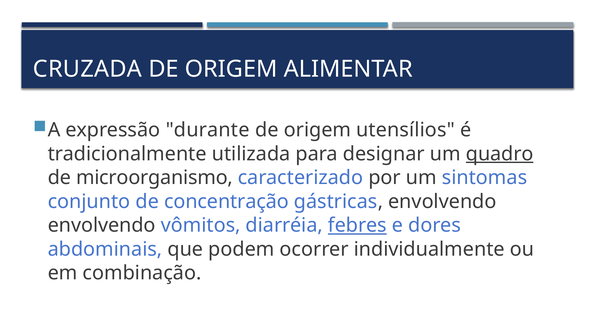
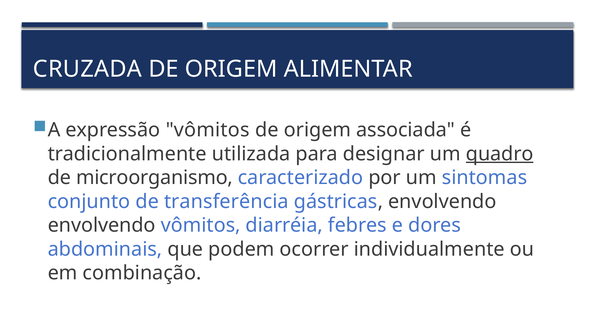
expressão durante: durante -> vômitos (208, 130)
utensílios: utensílios -> associada (406, 130)
concentração: concentração -> transferência (226, 201)
febres underline: present -> none (357, 225)
